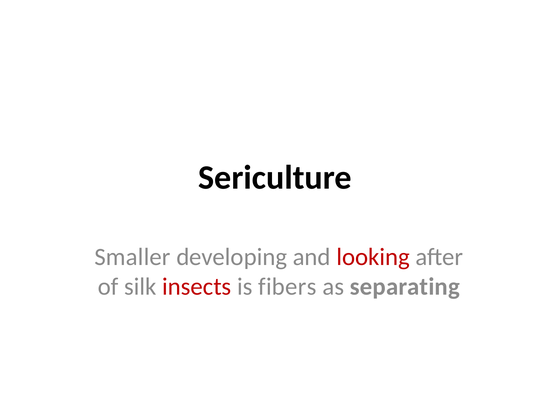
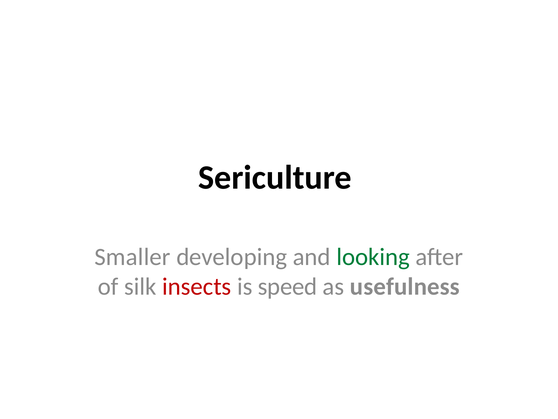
looking colour: red -> green (373, 257)
fibers: fibers -> speed (288, 286)
separating: separating -> usefulness (405, 286)
